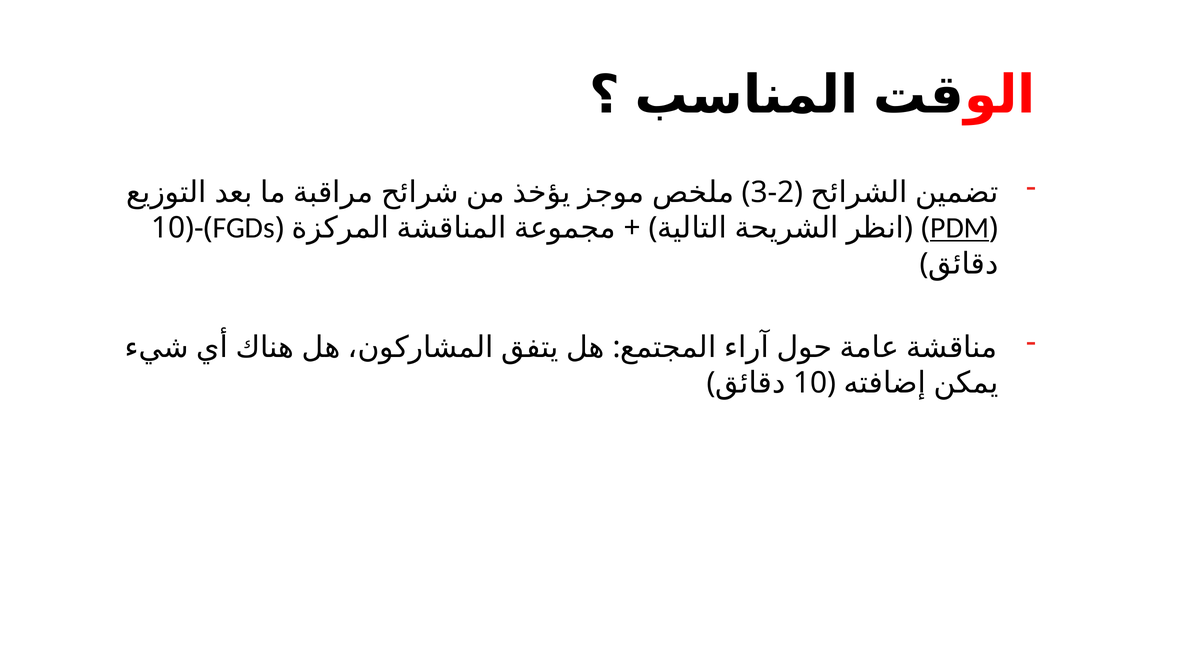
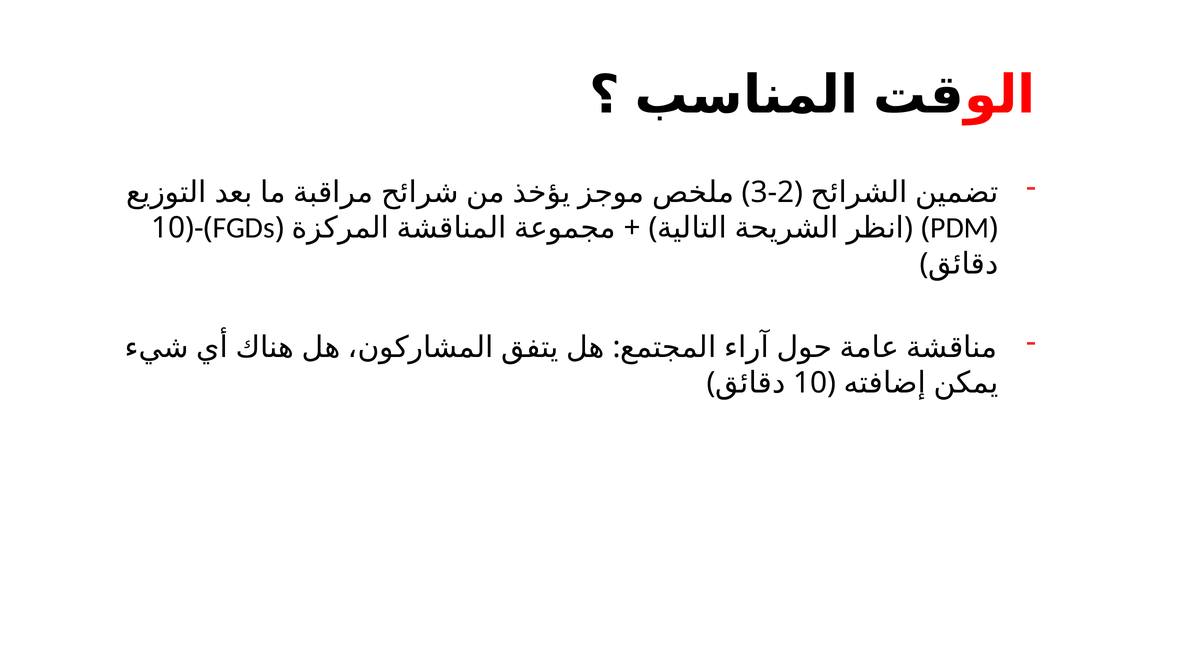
PDM underline: present -> none (960, 228)
